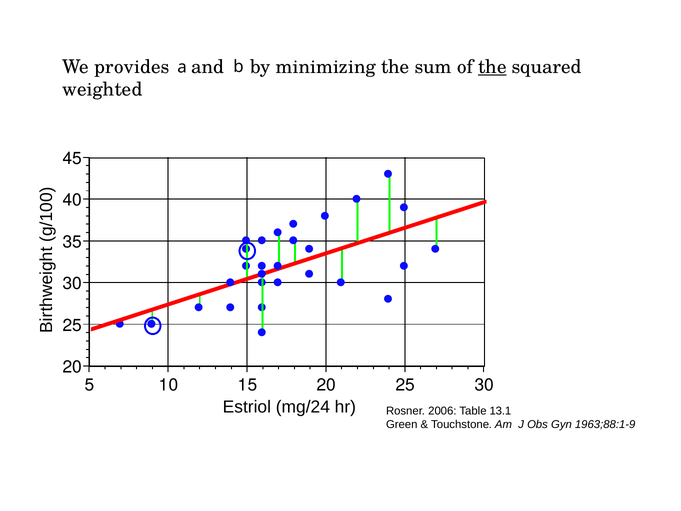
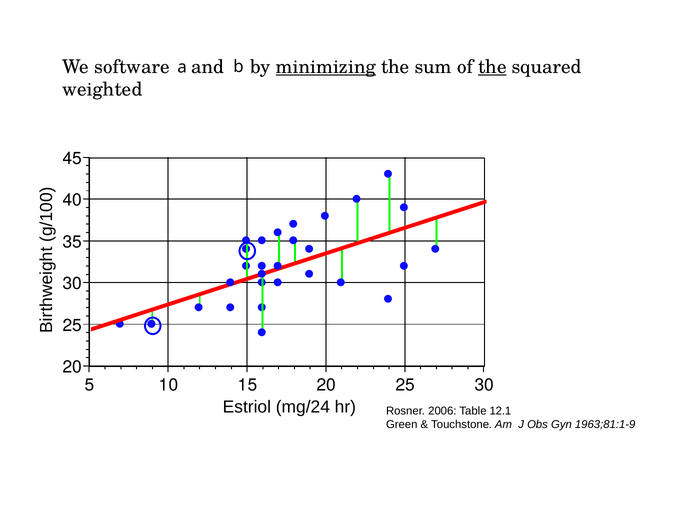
provides: provides -> software (132, 67)
minimizing underline: none -> present (326, 67)
13.1: 13.1 -> 12.1 (500, 411)
1963;88:1-9: 1963;88:1-9 -> 1963;81:1-9 (605, 424)
